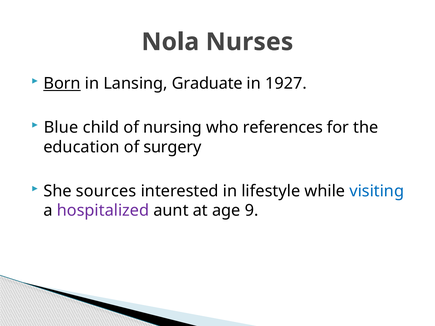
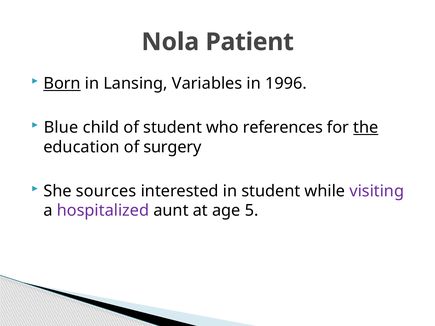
Nurses: Nurses -> Patient (250, 42)
Graduate: Graduate -> Variables (207, 84)
1927: 1927 -> 1996 (286, 84)
of nursing: nursing -> student (173, 128)
the underline: none -> present (366, 128)
in lifestyle: lifestyle -> student (271, 191)
visiting colour: blue -> purple (377, 191)
9: 9 -> 5 (252, 211)
